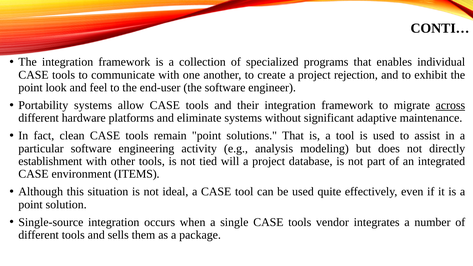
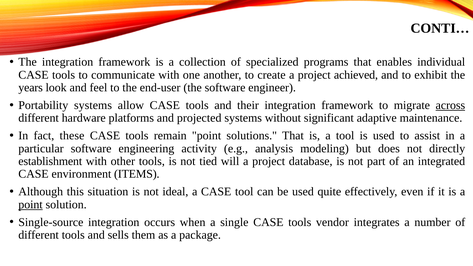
rejection: rejection -> achieved (356, 75)
point: point -> years (31, 88)
eliminate: eliminate -> projected (199, 118)
clean: clean -> these (72, 136)
point underline: none -> present (31, 205)
